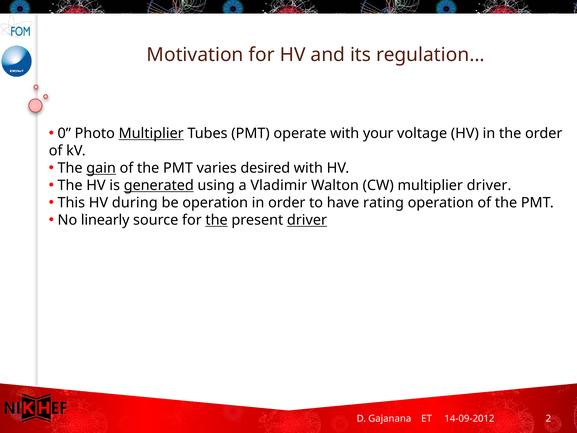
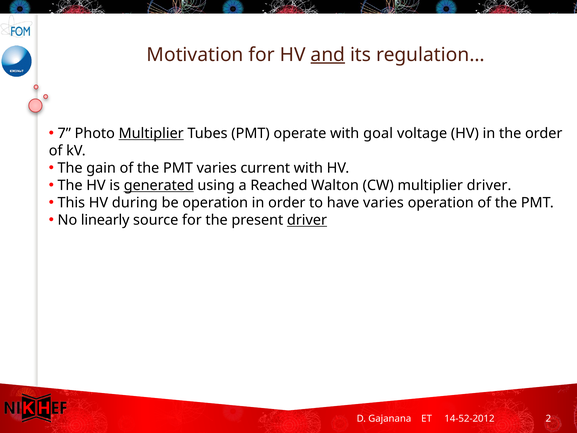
and underline: none -> present (328, 55)
0: 0 -> 7 (64, 133)
your: your -> goal (378, 133)
gain underline: present -> none (101, 168)
desired: desired -> current (265, 168)
Vladimir: Vladimir -> Reached (279, 185)
have rating: rating -> varies (383, 203)
the underline: present -> none (217, 220)
14-09-2012: 14-09-2012 -> 14-52-2012 (469, 418)
